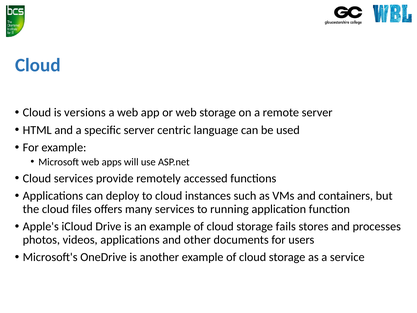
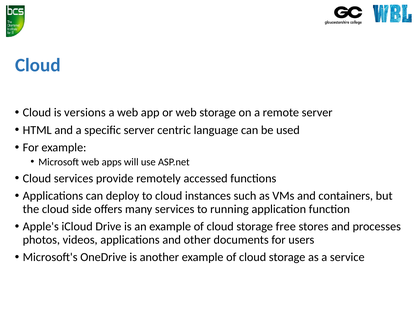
files: files -> side (82, 209)
fails: fails -> free (286, 226)
